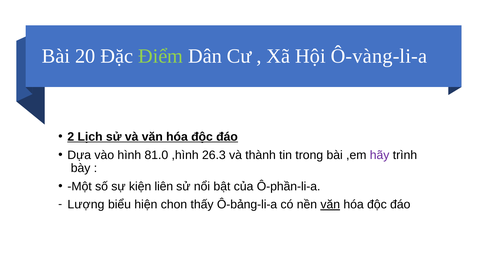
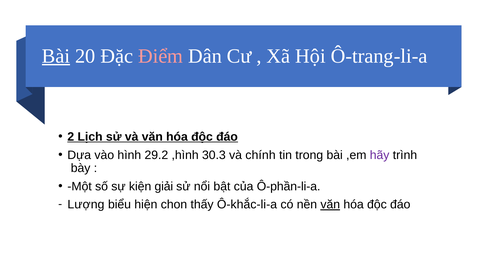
Bài underline: none -> present (56, 56)
Điểm colour: light green -> pink (161, 56)
Ô-vàng-li-a: Ô-vàng-li-a -> Ô-trang-li-a (379, 56)
81.0: 81.0 -> 29.2 (156, 155)
26.3: 26.3 -> 30.3 (214, 155)
thành: thành -> chính (261, 155)
liên: liên -> giải (164, 186)
Ô-bảng-li-a: Ô-bảng-li-a -> Ô-khắc-li-a (247, 205)
